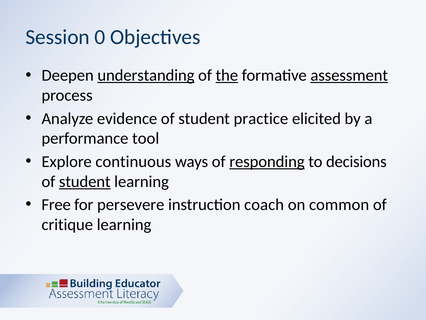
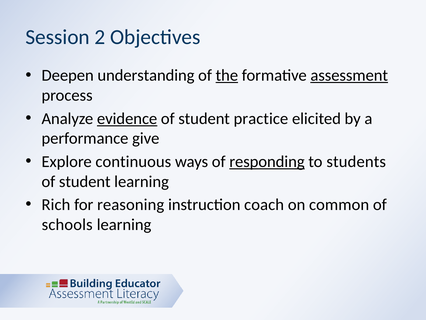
0: 0 -> 2 (100, 37)
understanding underline: present -> none (146, 75)
evidence underline: none -> present (127, 118)
tool: tool -> give (146, 138)
decisions: decisions -> students (356, 161)
student underline: present -> none (85, 181)
Free: Free -> Rich (56, 204)
persevere: persevere -> reasoning (131, 204)
critique: critique -> schools (67, 224)
